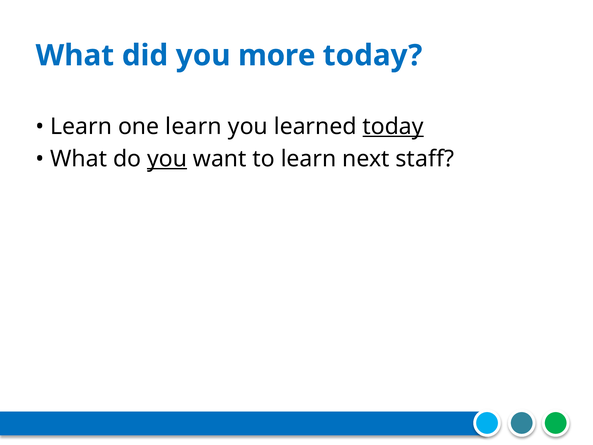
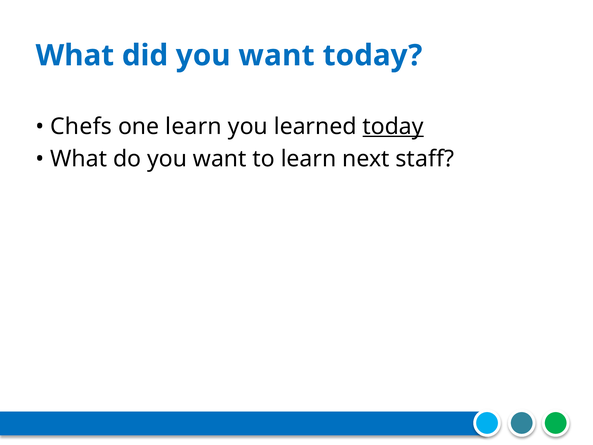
did you more: more -> want (276, 55)
Learn: Learn -> Chefs (81, 126)
you underline: present -> none (167, 159)
